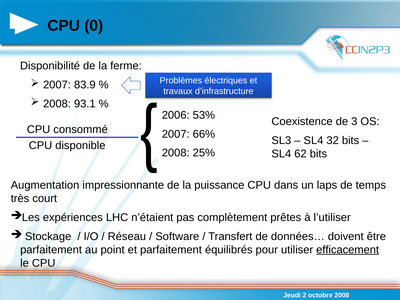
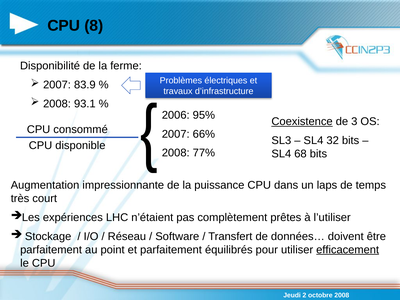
0: 0 -> 8 (94, 26)
Coexistence underline: none -> present (302, 121)
53%: 53% -> 95% (204, 115)
25%: 25% -> 77% (204, 153)
62: 62 -> 68 (300, 154)
